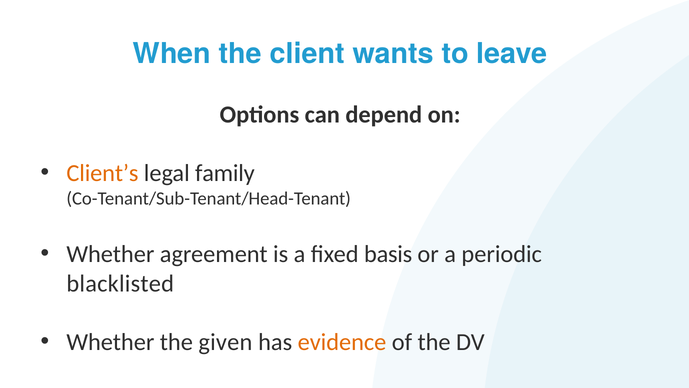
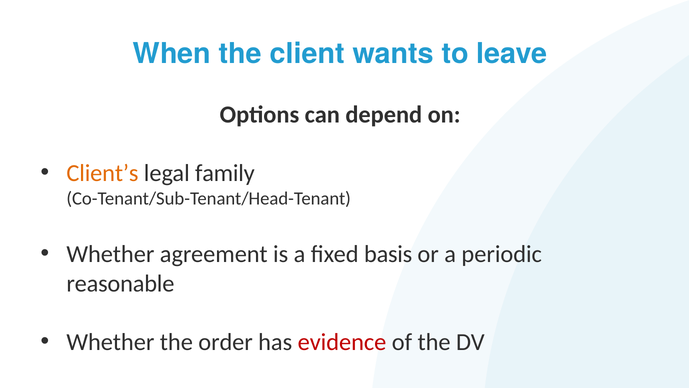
blacklisted: blacklisted -> reasonable (120, 283)
given: given -> order (226, 342)
evidence colour: orange -> red (342, 342)
